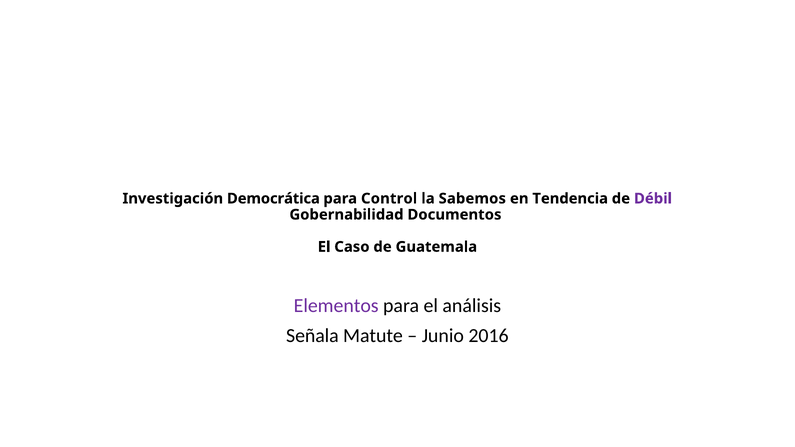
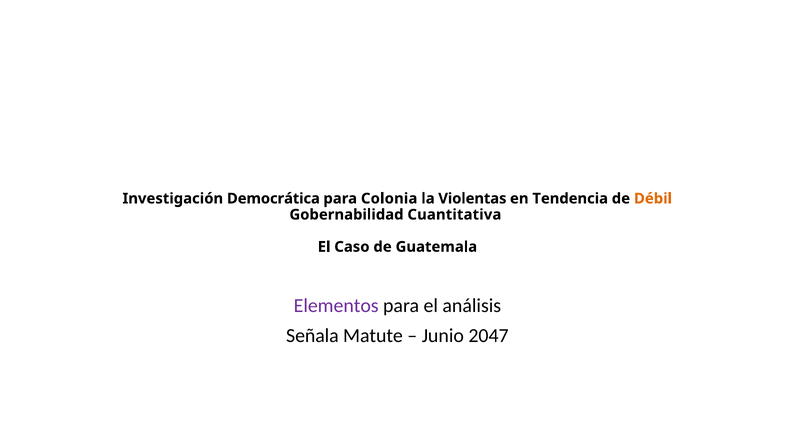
Control: Control -> Colonia (389, 199)
Sabemos: Sabemos -> Violentas (472, 199)
Débil colour: purple -> orange (653, 199)
Documentos: Documentos -> Cuantitativa (454, 215)
2016: 2016 -> 2047 (489, 336)
